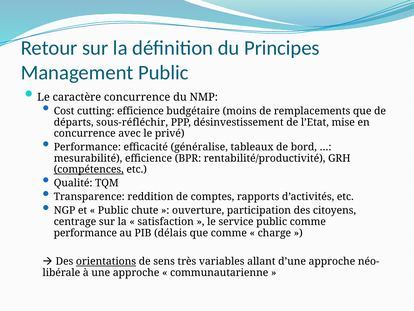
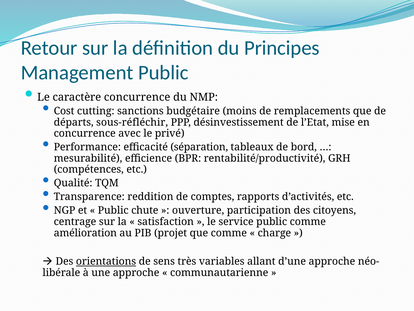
cutting efficience: efficience -> sanctions (140, 111)
généralise: généralise -> séparation (199, 147)
compétences underline: present -> none (89, 169)
performance: performance -> amélioration (85, 233)
délais: délais -> projet (171, 233)
